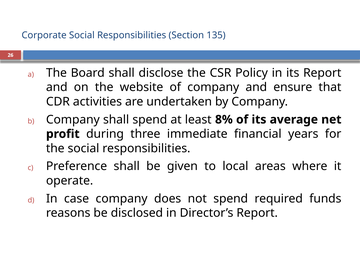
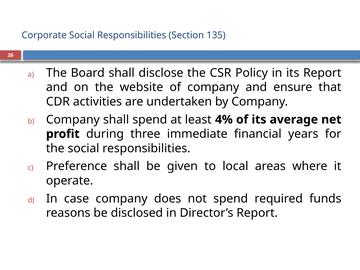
8%: 8% -> 4% (224, 120)
